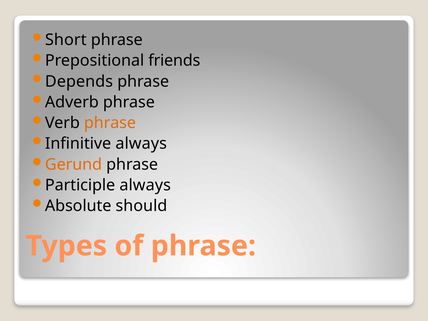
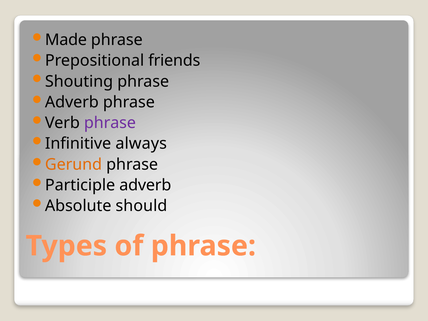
Short: Short -> Made (66, 40)
Depends: Depends -> Shouting (79, 81)
phrase colour: orange -> purple (110, 123)
Participle always: always -> adverb (145, 185)
